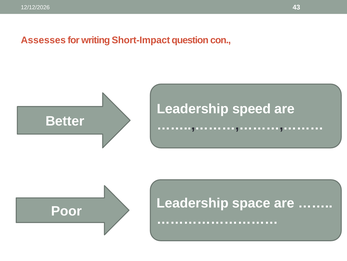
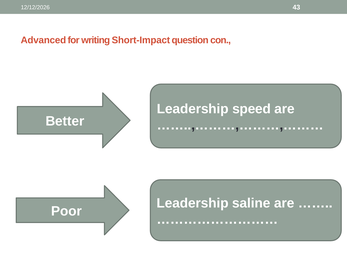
Assesses: Assesses -> Advanced (43, 40)
space: space -> saline (251, 202)
